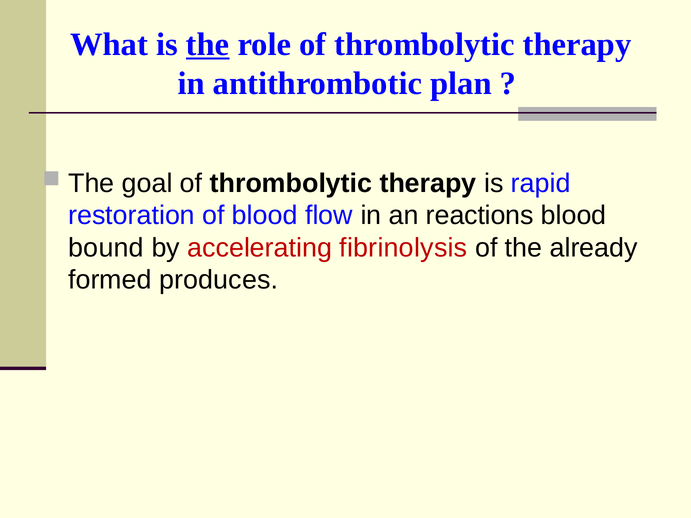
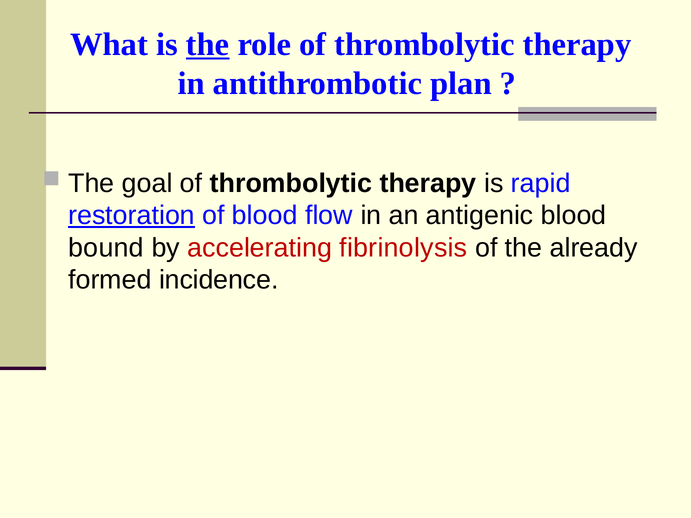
restoration underline: none -> present (132, 216)
reactions: reactions -> antigenic (480, 216)
produces: produces -> incidence (219, 280)
